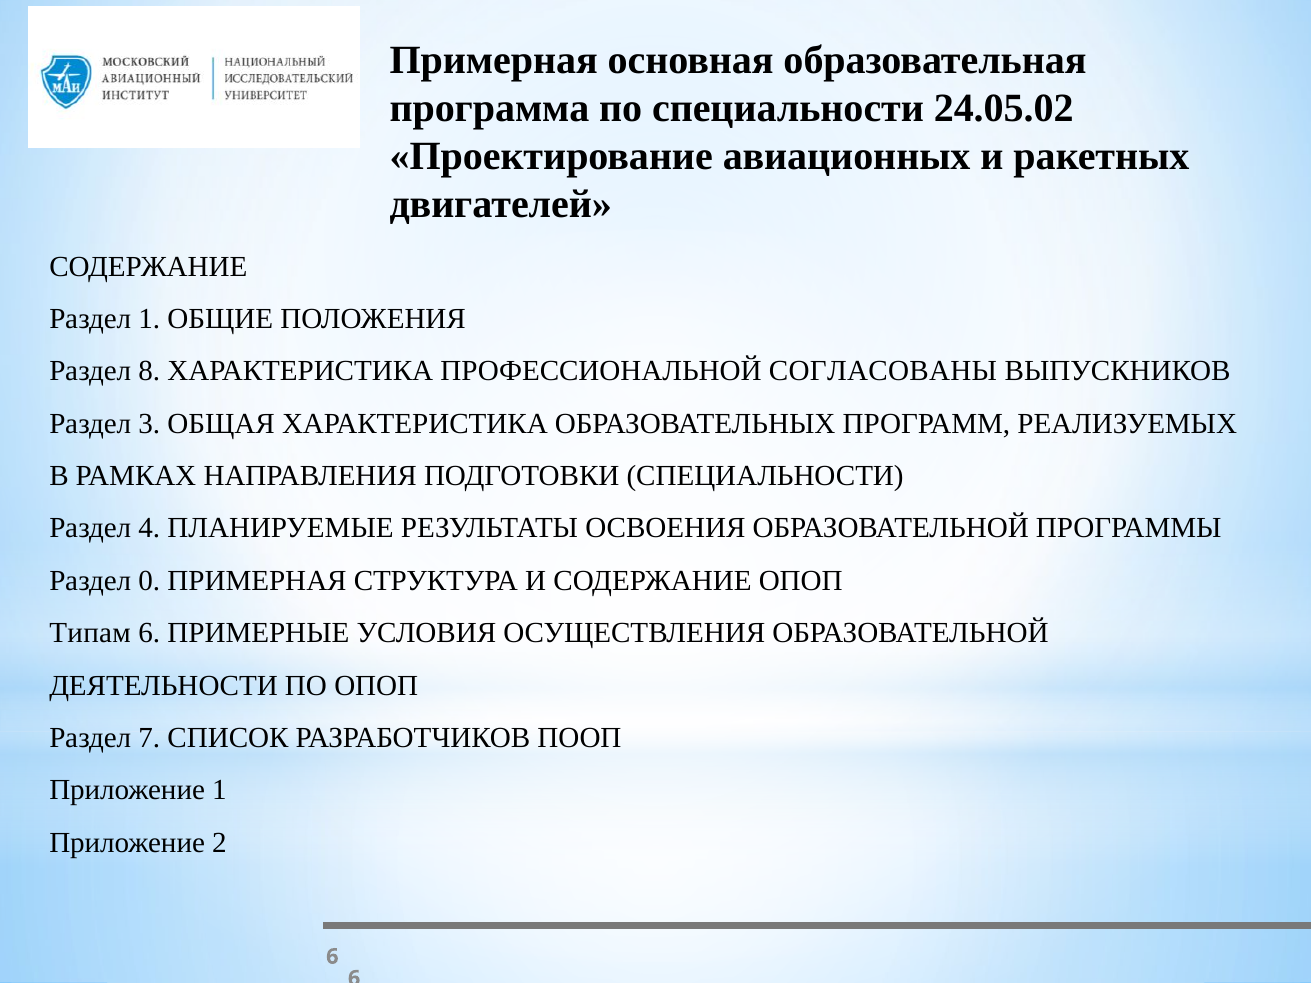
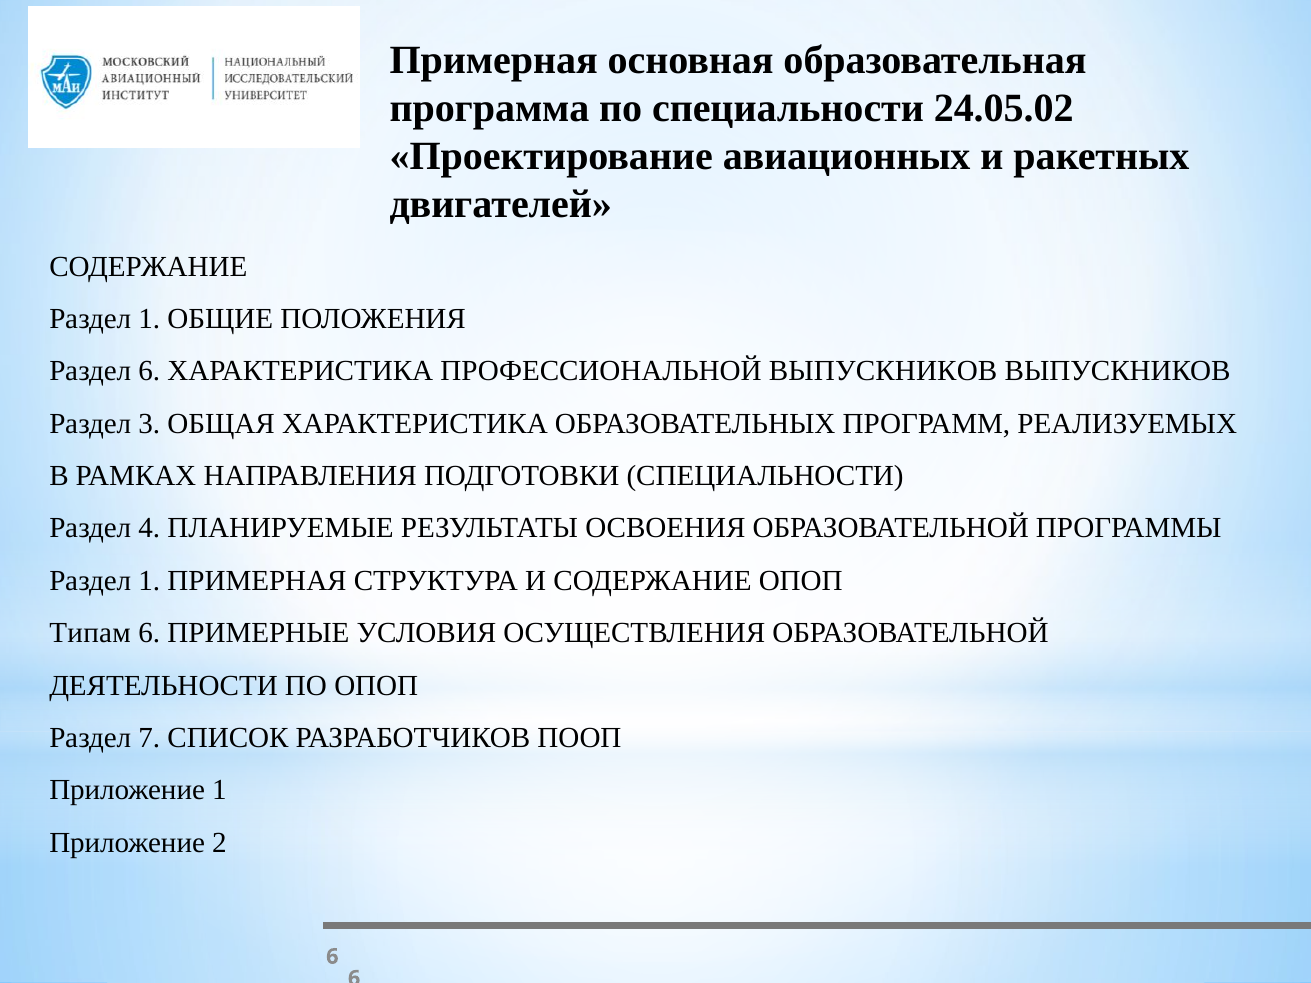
Раздел 8: 8 -> 6 (149, 371)
ПРОФЕССИОНАЛЬНОЙ СОГЛАСОВАНЫ: СОГЛАСОВАНЫ -> ВЫПУСКНИКОВ (883, 371)
0: 0 -> 1 (149, 581)
